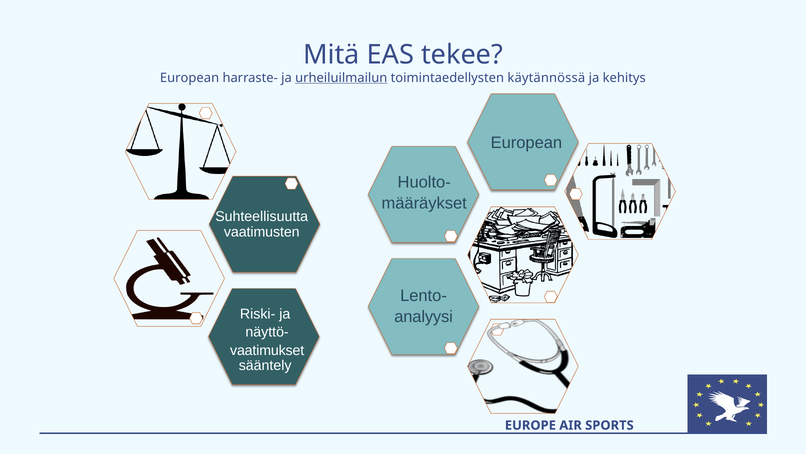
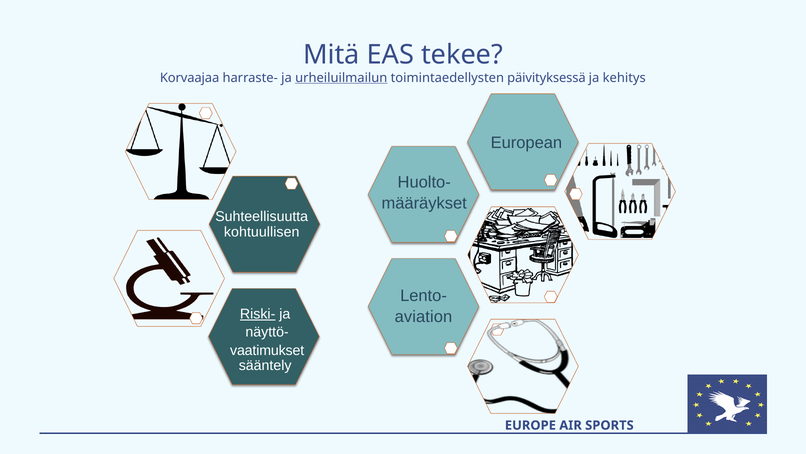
European: European -> Korvaajaa (190, 78)
käytännössä: käytännössä -> päivityksessä (546, 78)
vaatimusten: vaatimusten -> kohtuullisen (262, 232)
Riski- underline: none -> present (258, 313)
analyysi: analyysi -> aviation (423, 316)
